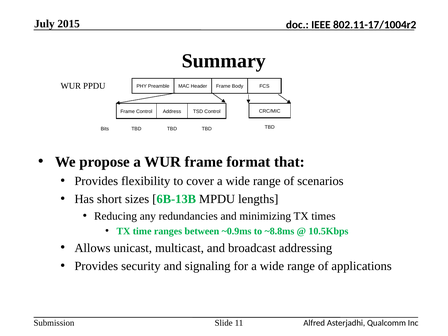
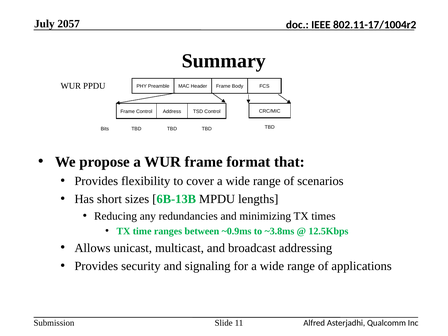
2015: 2015 -> 2057 (69, 24)
~8.8ms: ~8.8ms -> ~3.8ms (279, 231)
10.5Kbps: 10.5Kbps -> 12.5Kbps (328, 231)
